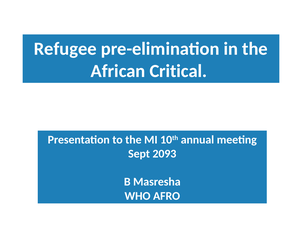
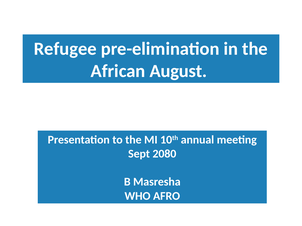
Critical: Critical -> August (178, 71)
2093: 2093 -> 2080 (164, 154)
